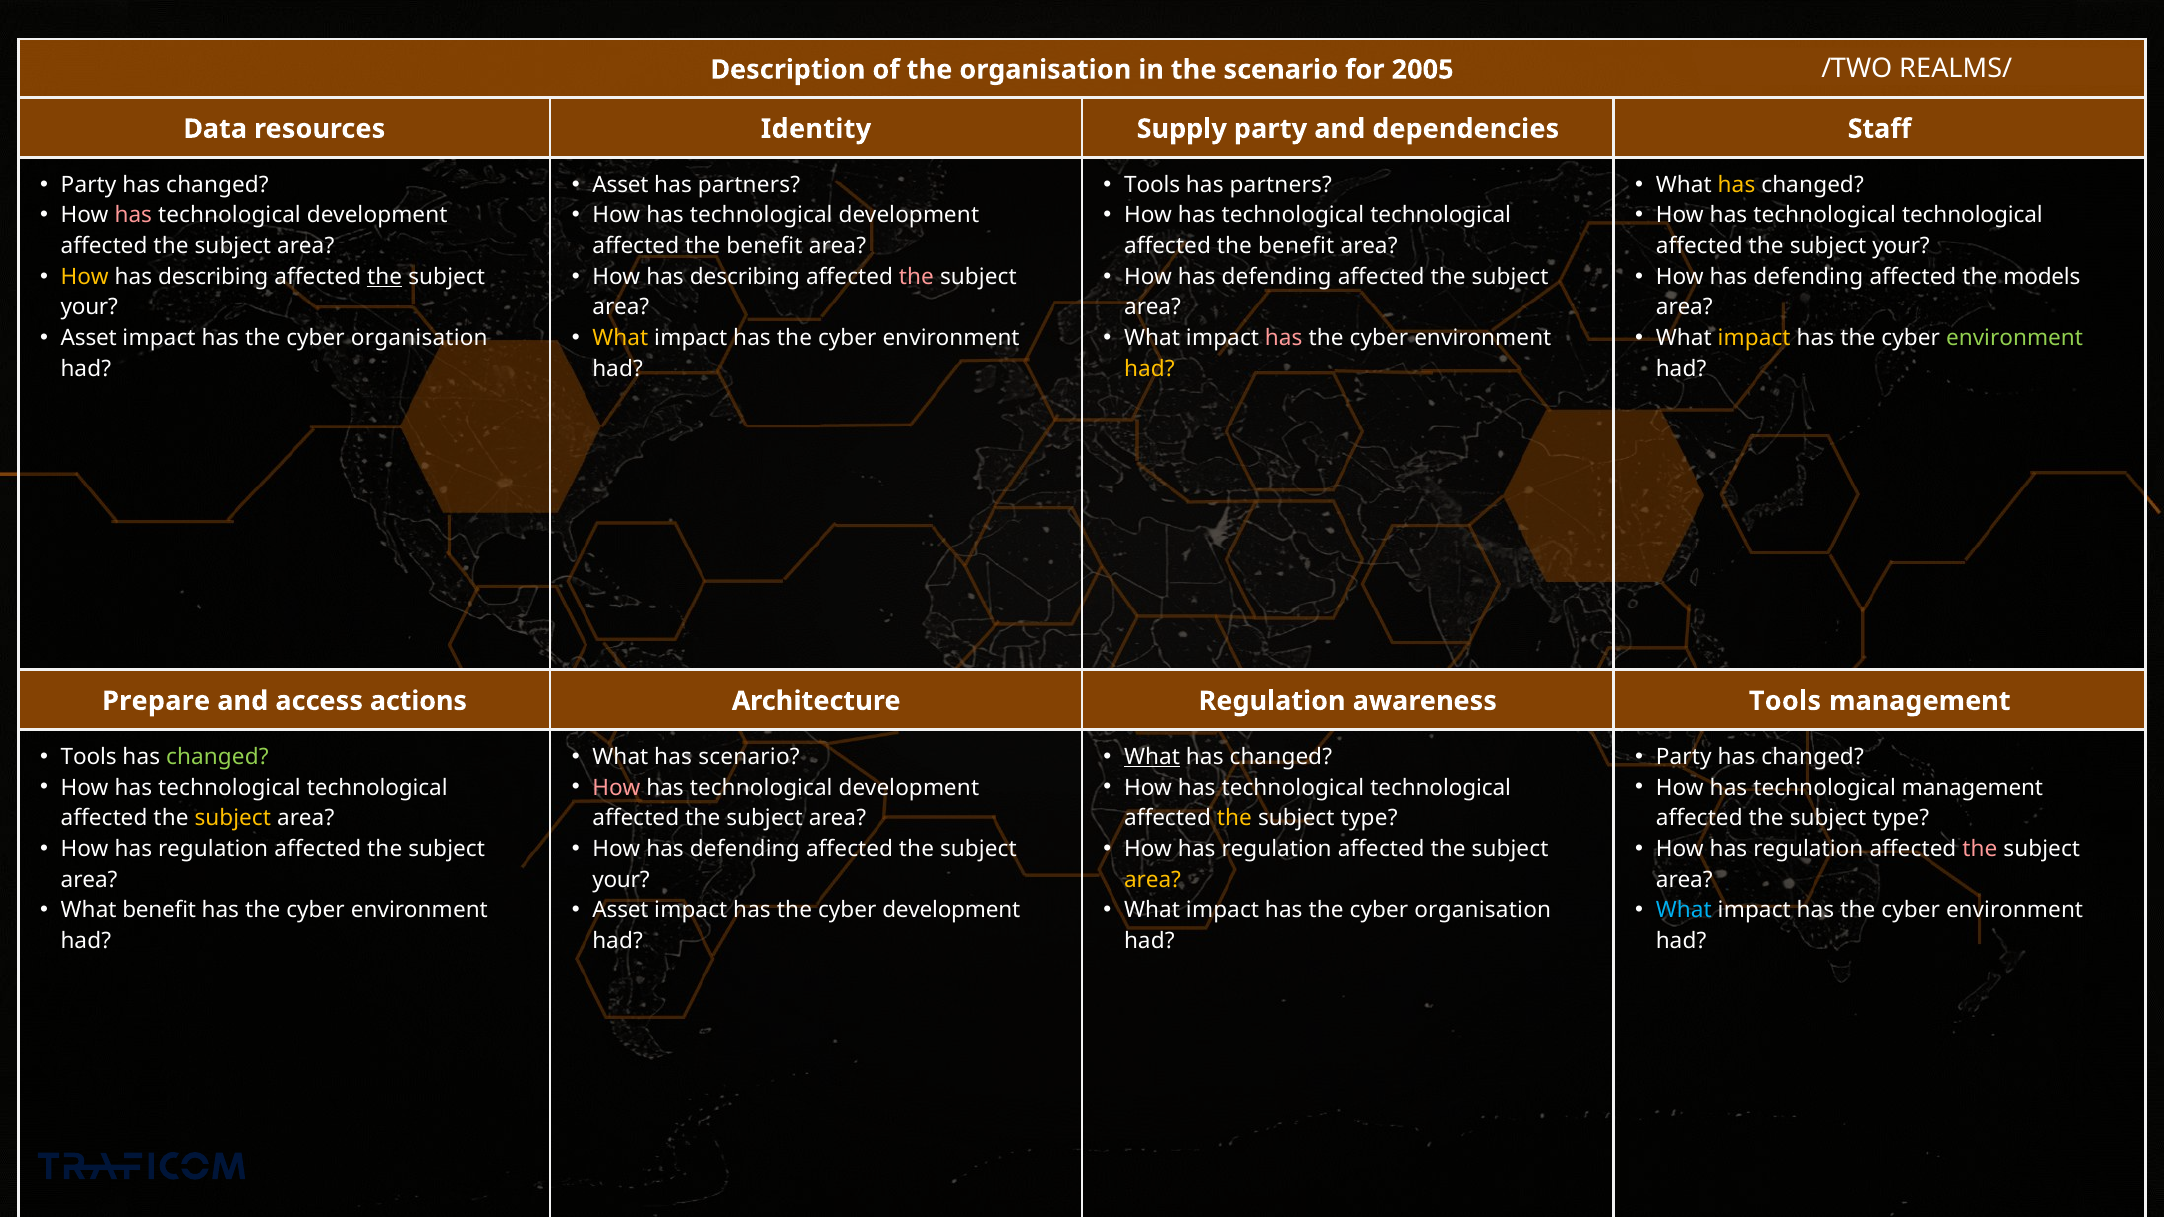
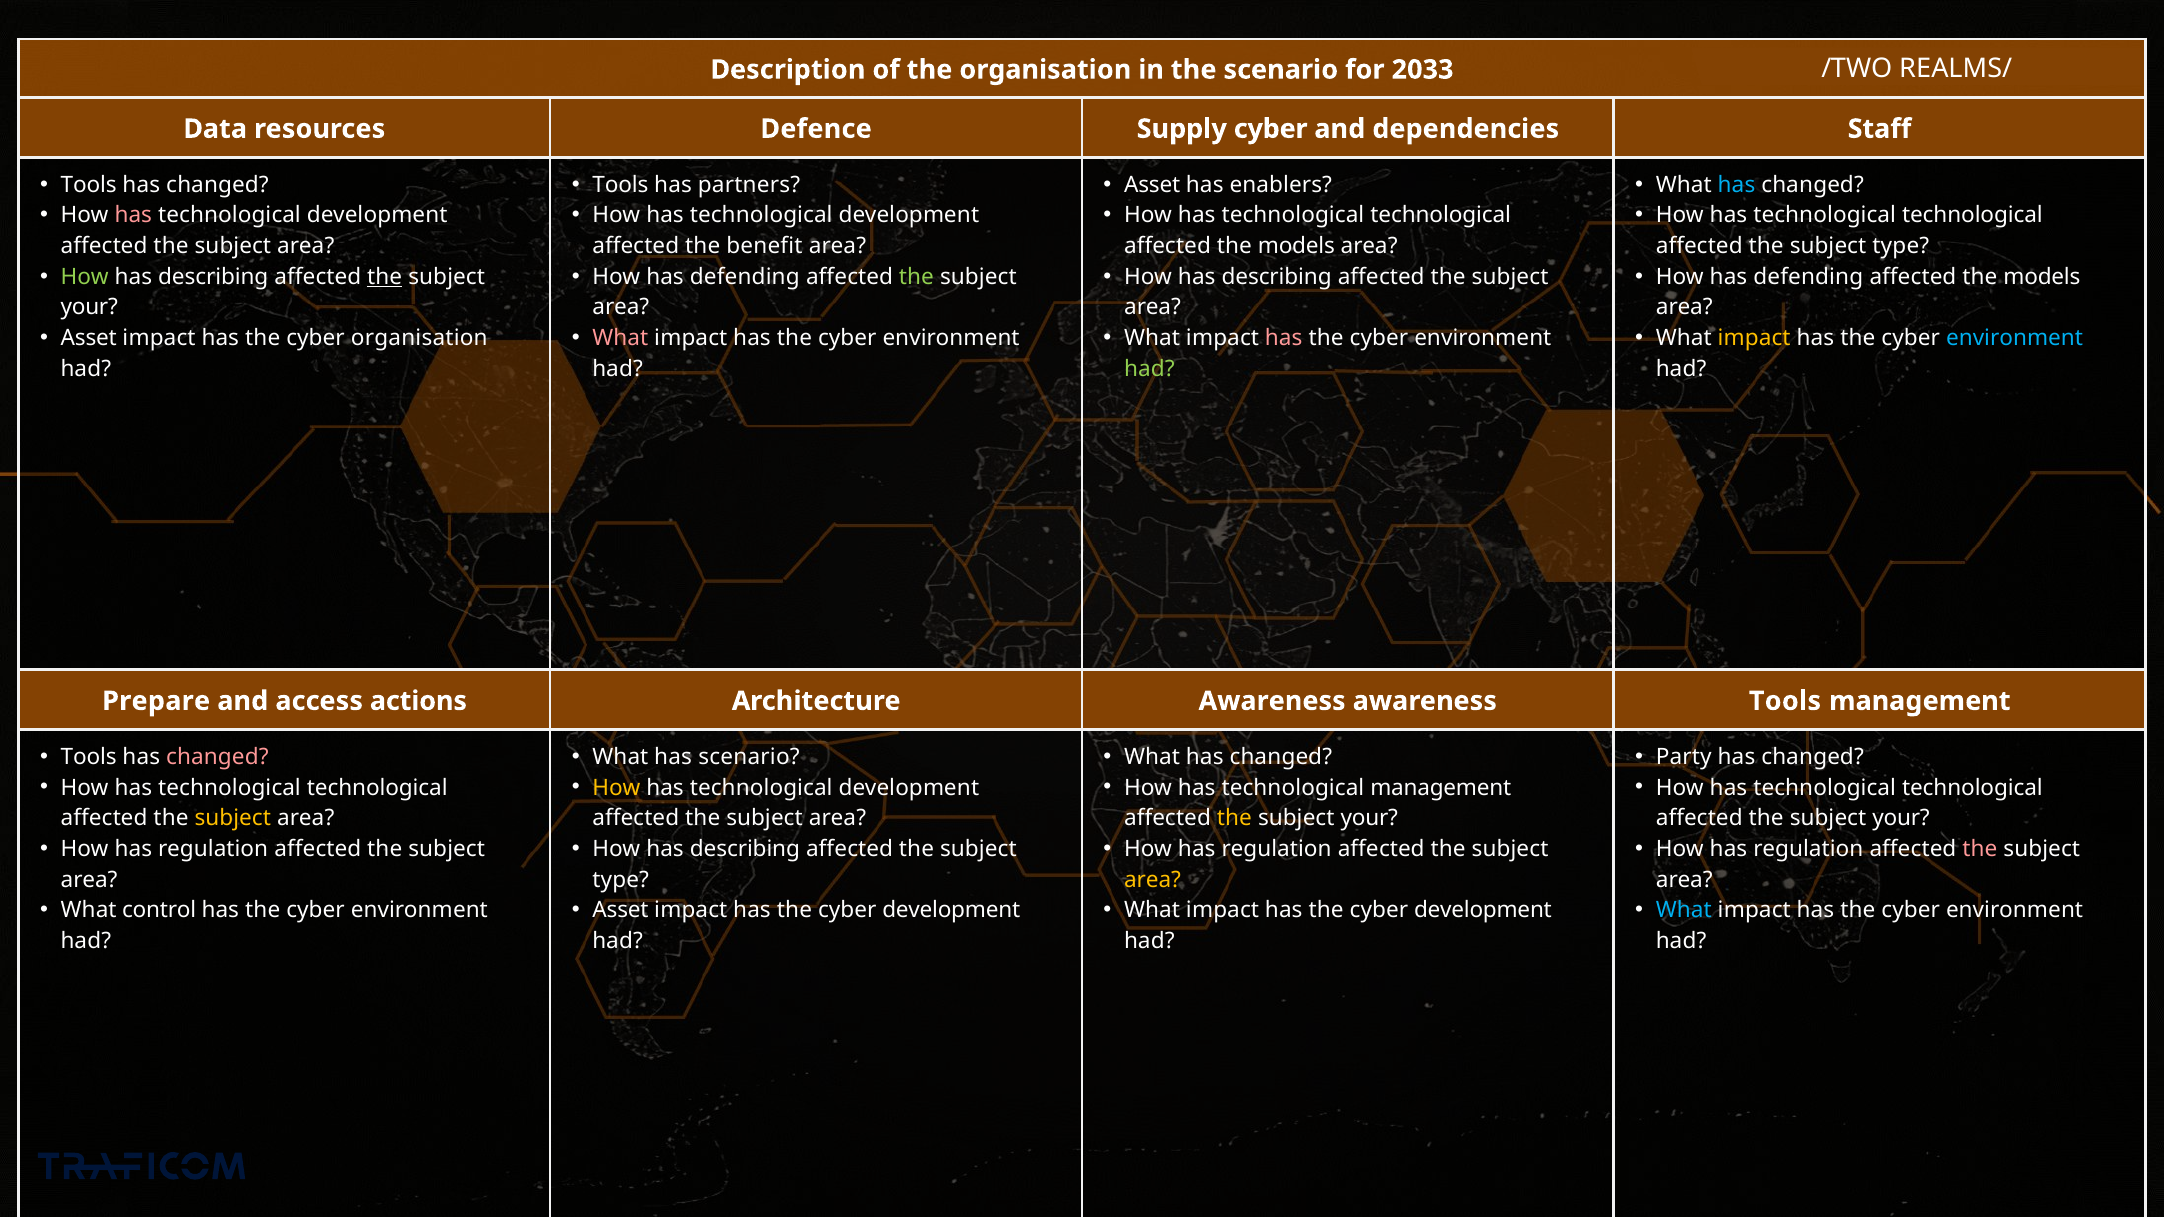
2005: 2005 -> 2033 (1423, 70)
Identity: Identity -> Defence (816, 129)
Supply party: party -> cyber (1271, 129)
Party: Party -> Tools (89, 185)
Asset: Asset -> Tools (620, 185)
Tools: Tools -> Asset (1152, 185)
partners: partners -> enablers (1281, 185)
has colour: yellow -> light blue (1736, 185)
benefit: benefit -> models (1296, 246)
your: your -> type (1901, 246)
How colour: yellow -> light green (85, 277)
describing: describing -> defending (745, 277)
the colour: pink -> light green (916, 277)
defending: defending -> describing (1277, 277)
What colour: yellow -> pink (620, 338)
environment colour: light green -> light blue (2015, 338)
had colour: yellow -> light green (1149, 369)
Architecture Regulation: Regulation -> Awareness (1272, 701)
changed colour: light green -> pink (217, 757)
What underline: present -> none (1152, 757)
How colour: pink -> yellow (616, 788)
technological: technological -> management (1441, 788)
management: management -> technological (1972, 788)
type: type -> your (1369, 818)
type: type -> your (1901, 818)
defending: defending -> describing (745, 849)
your: your -> type (621, 880)
What benefit: benefit -> control (159, 910)
organisation: organisation -> development (1483, 910)
